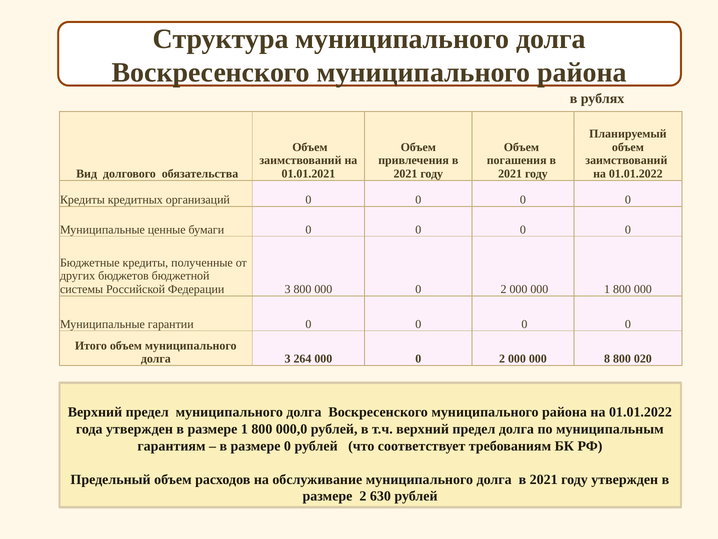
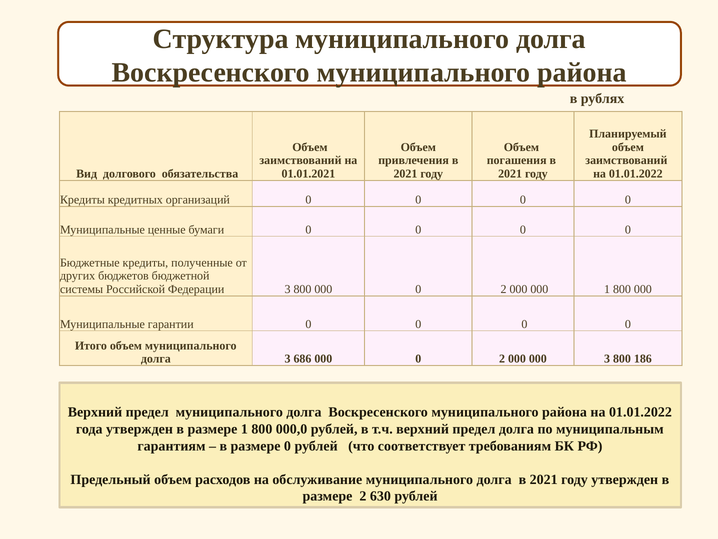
264: 264 -> 686 (302, 359)
000 8: 8 -> 3 (607, 359)
020: 020 -> 186 (643, 359)
